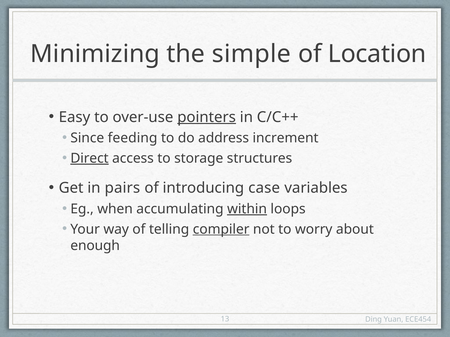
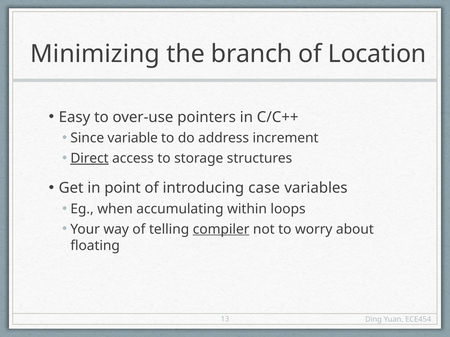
simple: simple -> branch (252, 54)
pointers underline: present -> none (207, 117)
feeding: feeding -> variable (133, 138)
pairs: pairs -> point (123, 188)
within underline: present -> none (247, 209)
enough: enough -> floating (95, 246)
